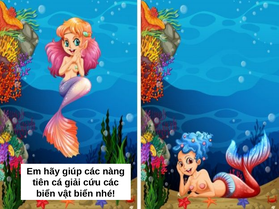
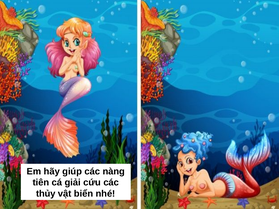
biển: biển -> thủy (46, 194)
